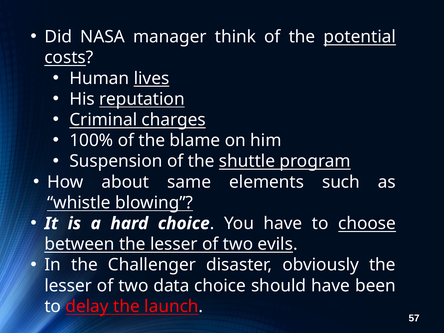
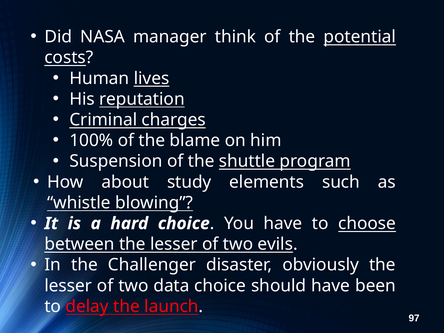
same: same -> study (189, 182)
57: 57 -> 97 (414, 318)
